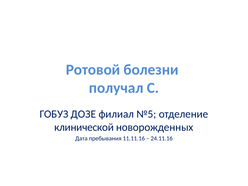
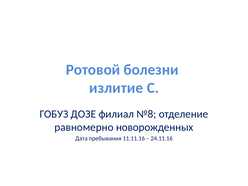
получал: получал -> излитие (116, 88)
№5: №5 -> №8 (146, 114)
клинической: клинической -> равномерно (84, 127)
